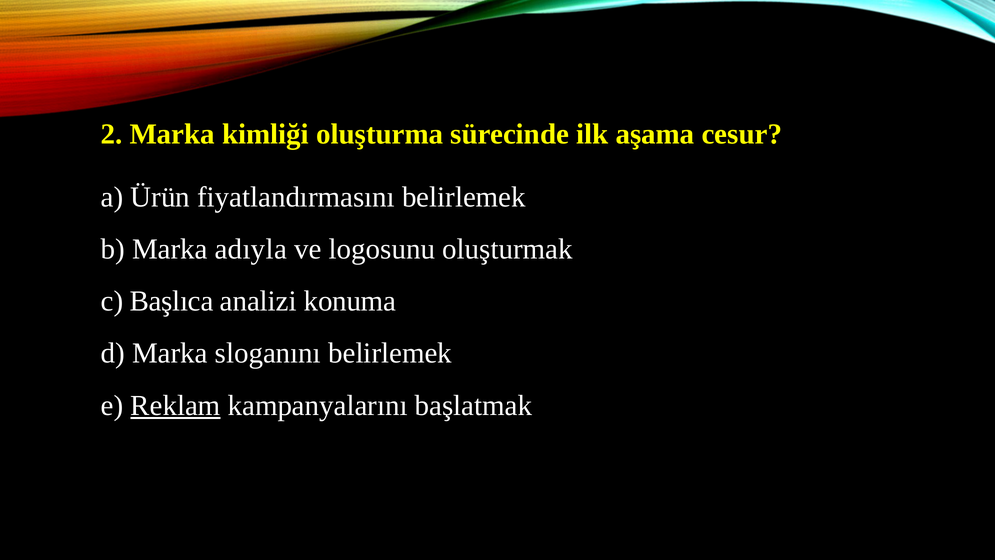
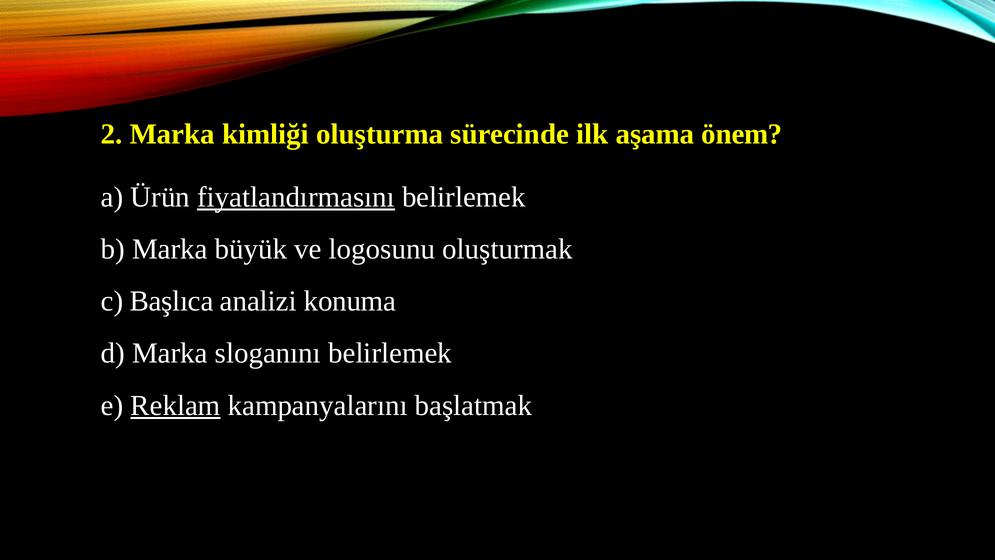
cesur: cesur -> önem (742, 134)
fiyatlandırmasını underline: none -> present (296, 197)
adıyla: adıyla -> büyük (251, 249)
